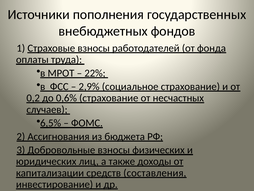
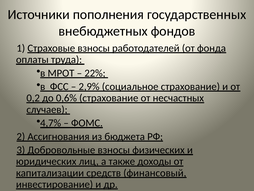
6,5%: 6,5% -> 4,7% (51, 123)
составления: составления -> финансовый (155, 172)
